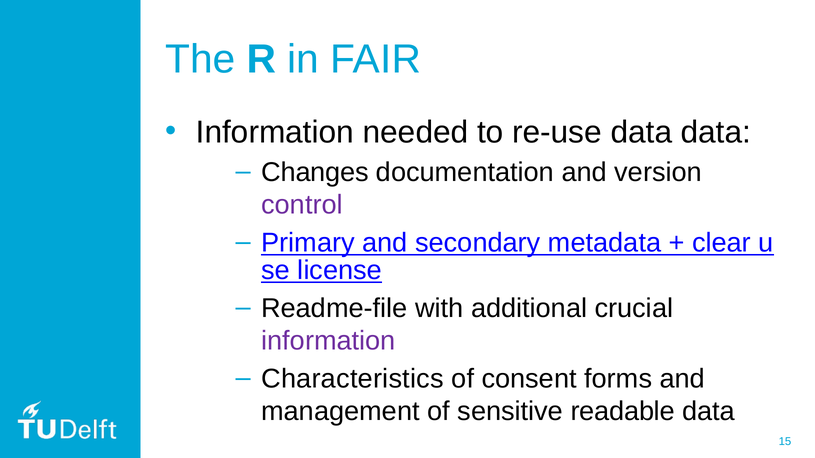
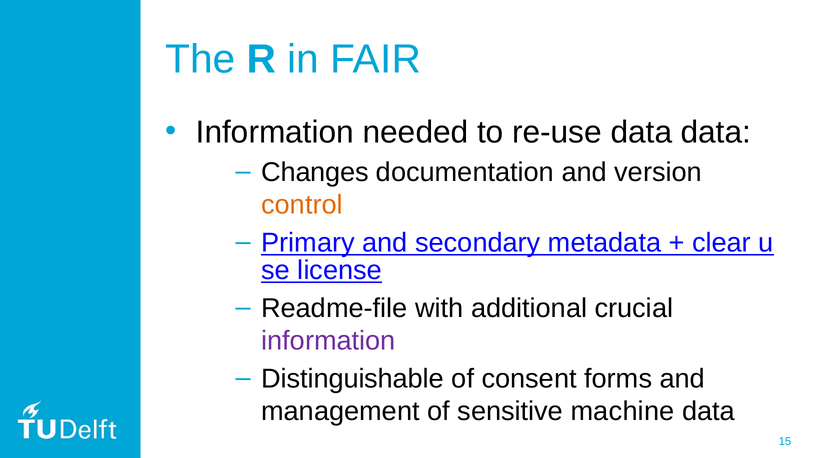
control colour: purple -> orange (302, 205)
Characteristics: Characteristics -> Distinguishable (353, 379)
readable: readable -> machine (623, 412)
